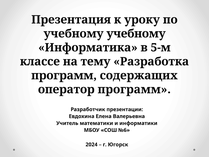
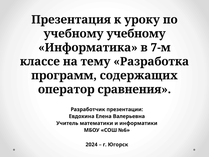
5-м: 5-м -> 7-м (161, 47)
оператор программ: программ -> сравнения (134, 89)
